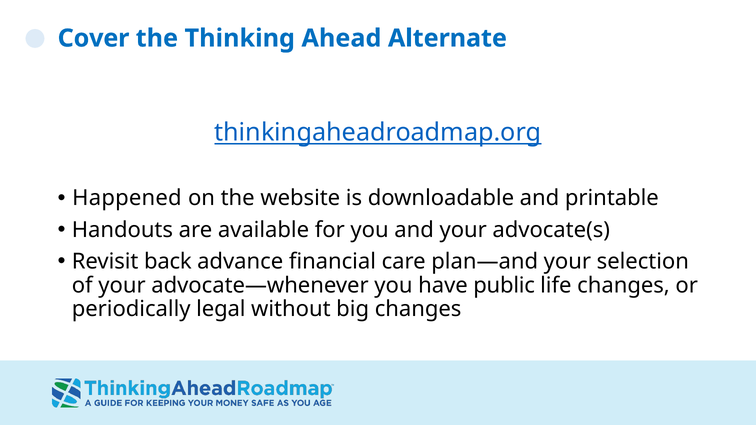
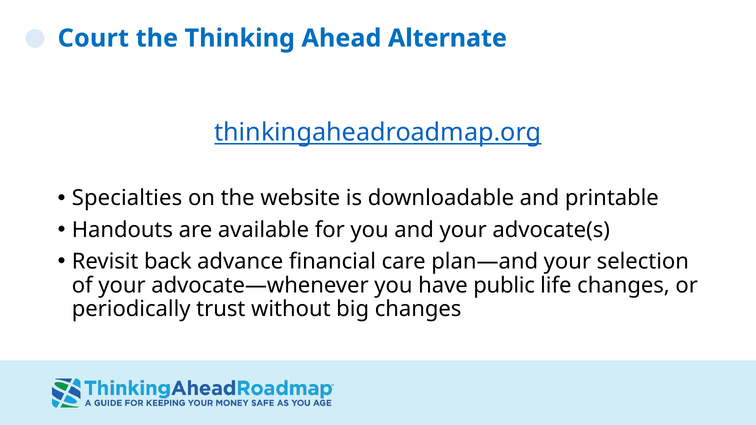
Cover: Cover -> Court (93, 38)
Happened: Happened -> Specialties (127, 198)
legal: legal -> trust (221, 309)
